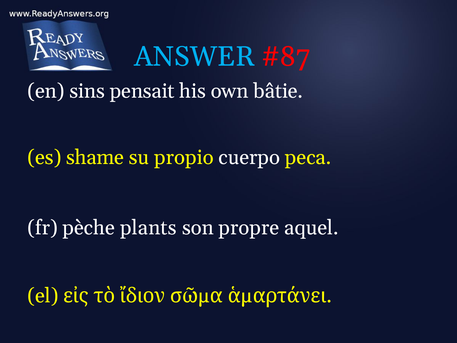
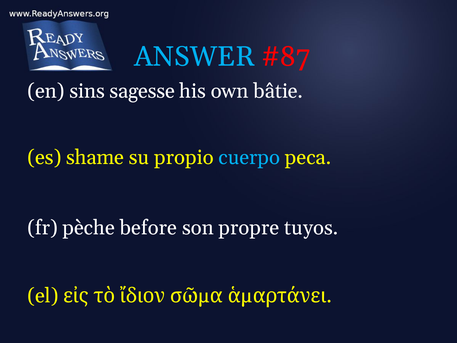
pensait: pensait -> sagesse (142, 91)
cuerpo colour: white -> light blue (249, 157)
plants: plants -> before (148, 228)
aquel: aquel -> tuyos (311, 228)
